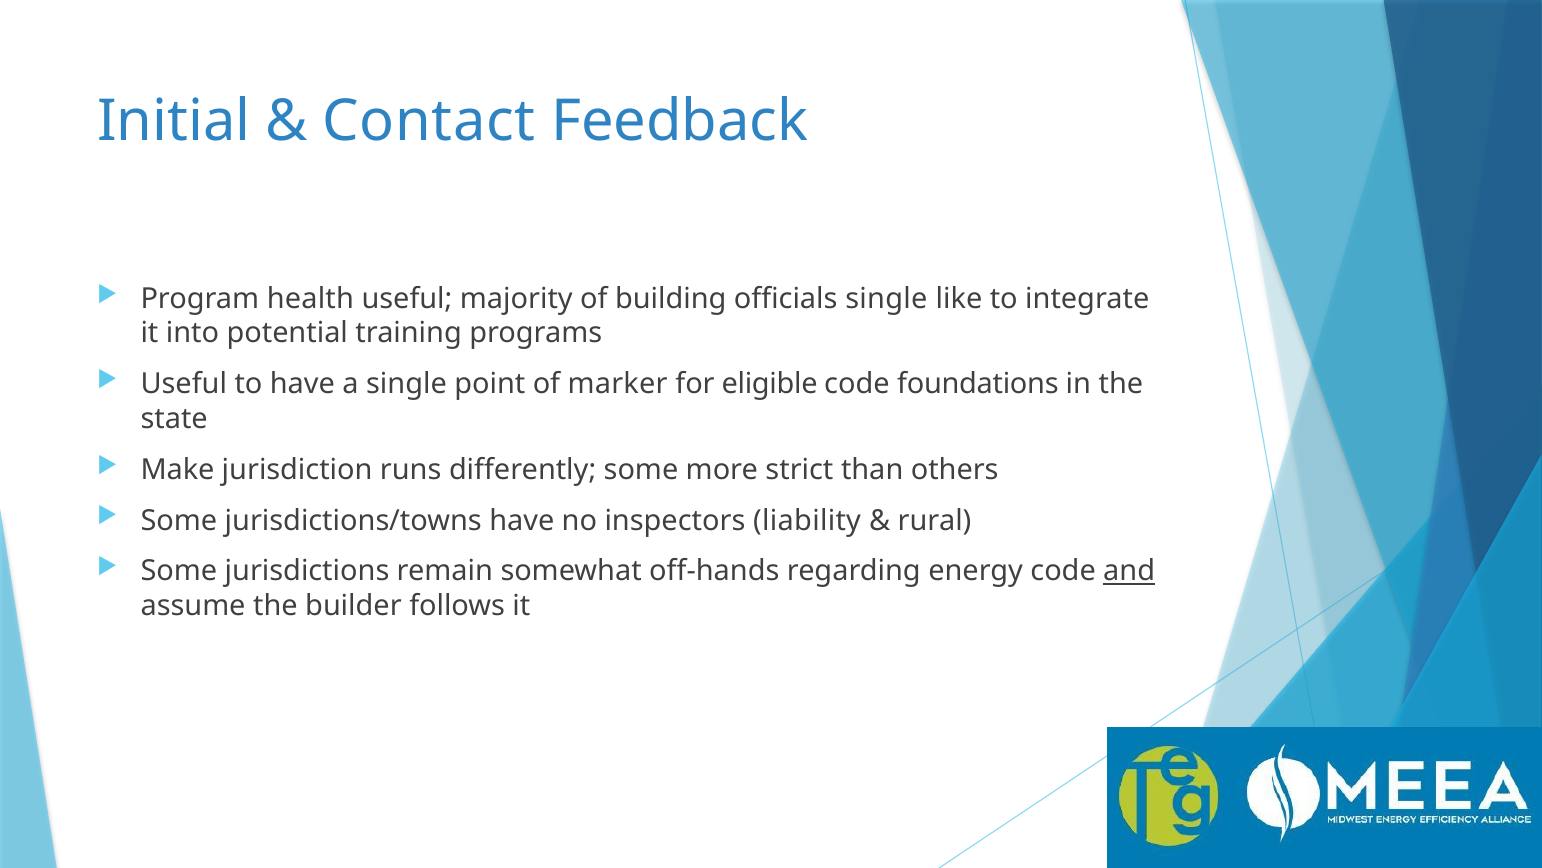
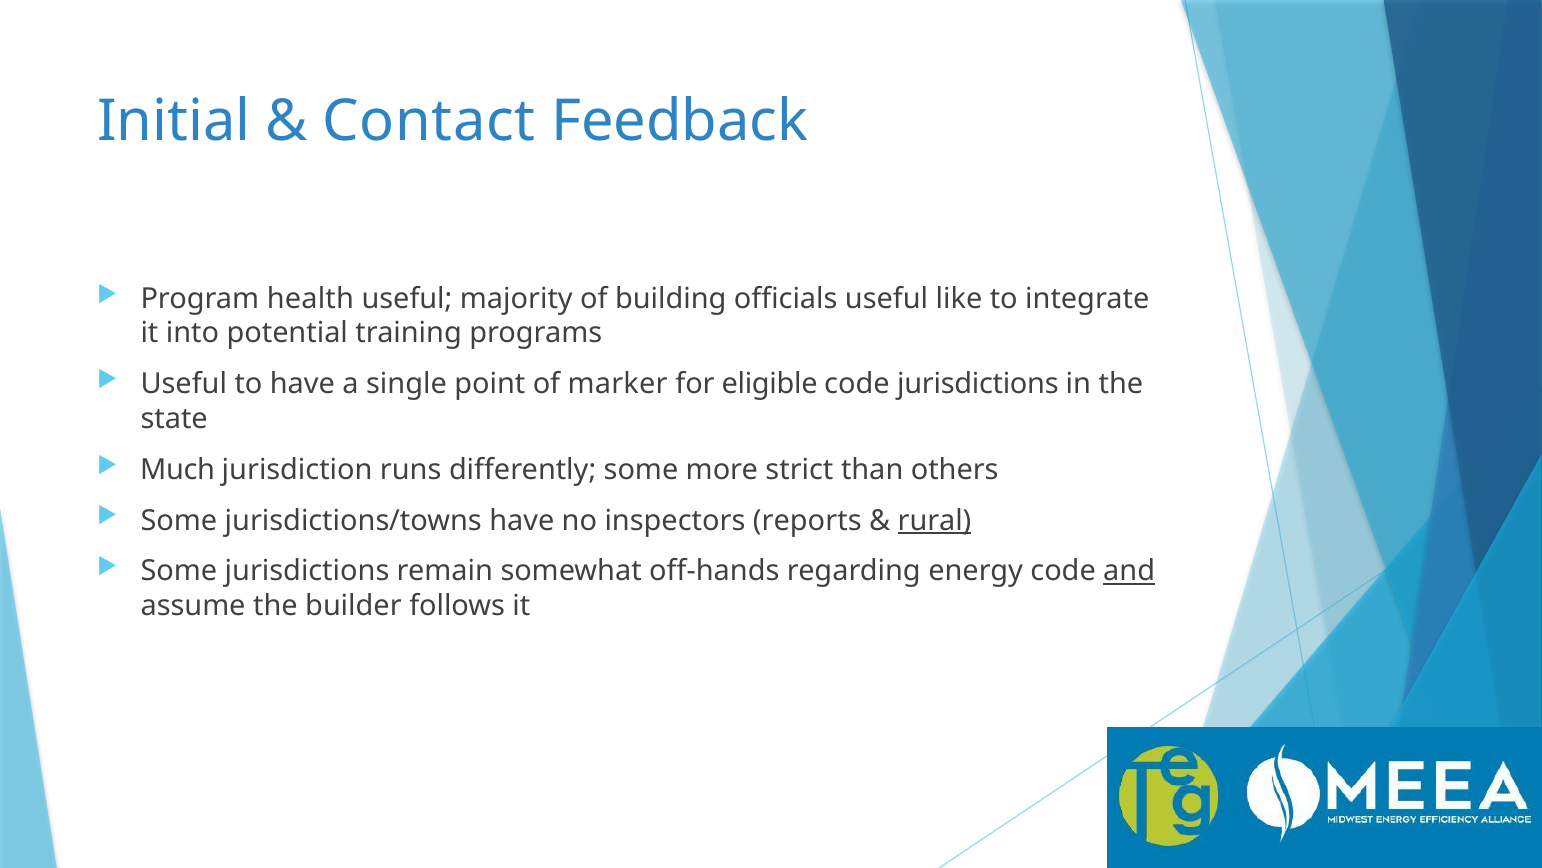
officials single: single -> useful (887, 298)
code foundations: foundations -> jurisdictions (978, 384)
Make: Make -> Much (178, 469)
liability: liability -> reports (807, 520)
rural underline: none -> present (935, 520)
